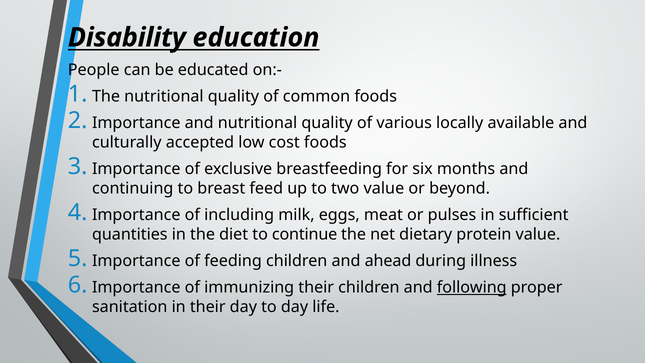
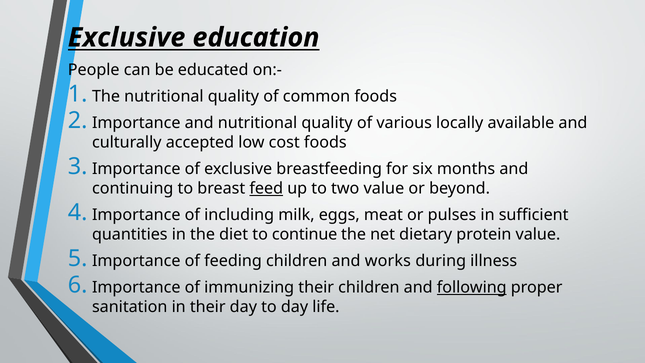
Disability: Disability -> Exclusive (127, 37)
feed underline: none -> present (266, 188)
ahead: ahead -> works (388, 261)
